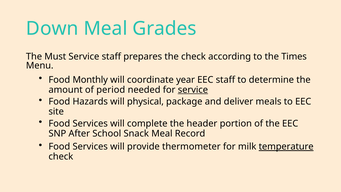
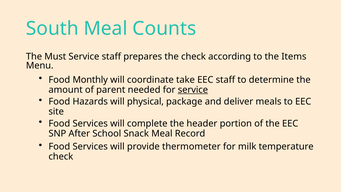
Down: Down -> South (52, 29)
Grades: Grades -> Counts (164, 29)
Times: Times -> Items (294, 56)
year: year -> take (185, 80)
period: period -> parent (111, 90)
temperature underline: present -> none (286, 146)
